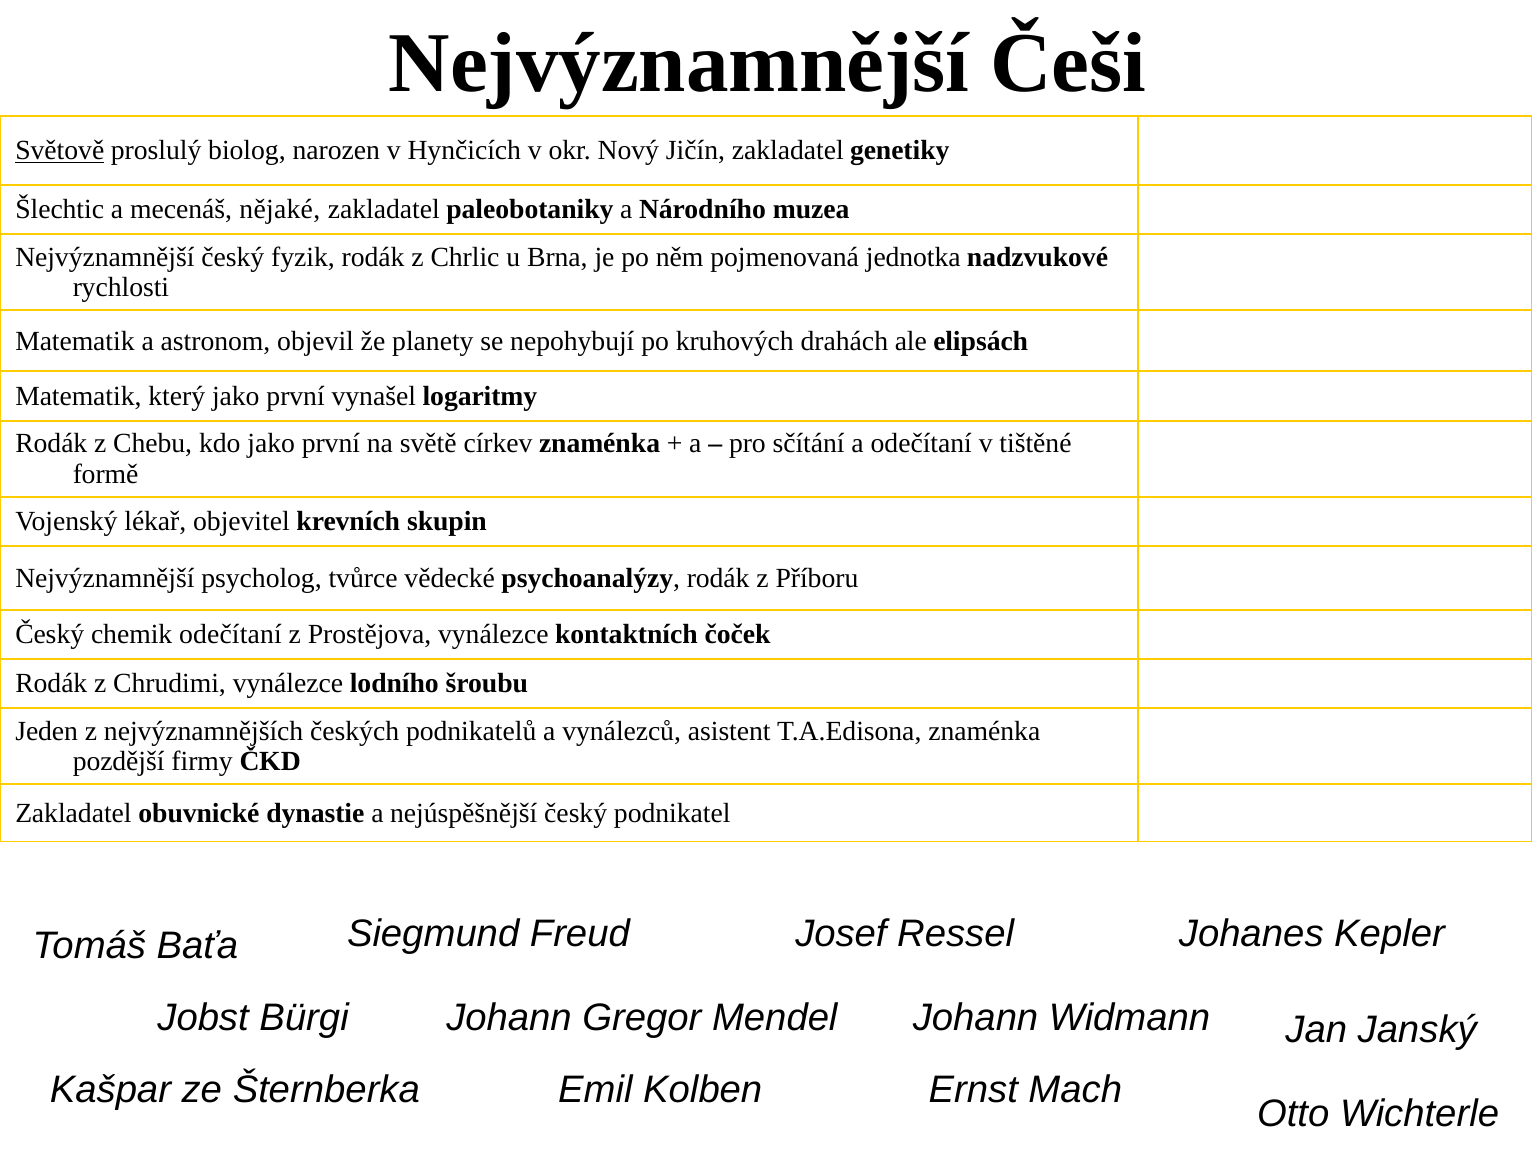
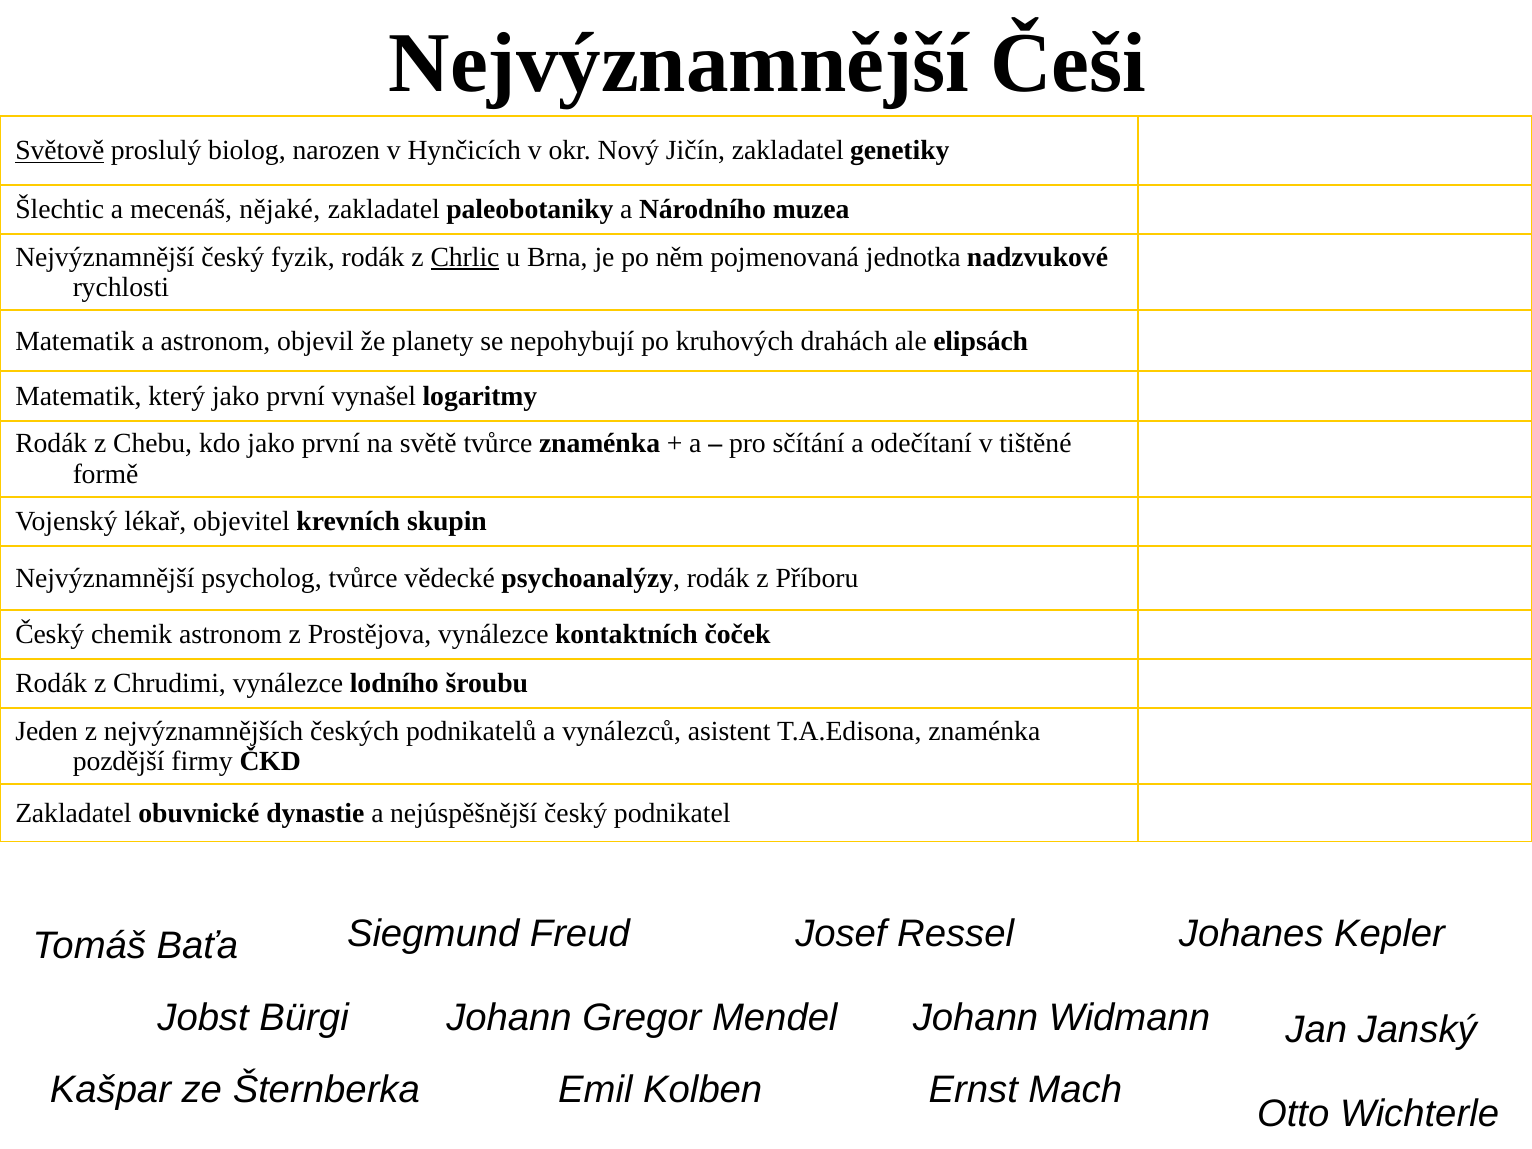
Chrlic underline: none -> present (465, 257)
světě církev: církev -> tvůrce (498, 444)
chemik odečítaní: odečítaní -> astronom (230, 635)
